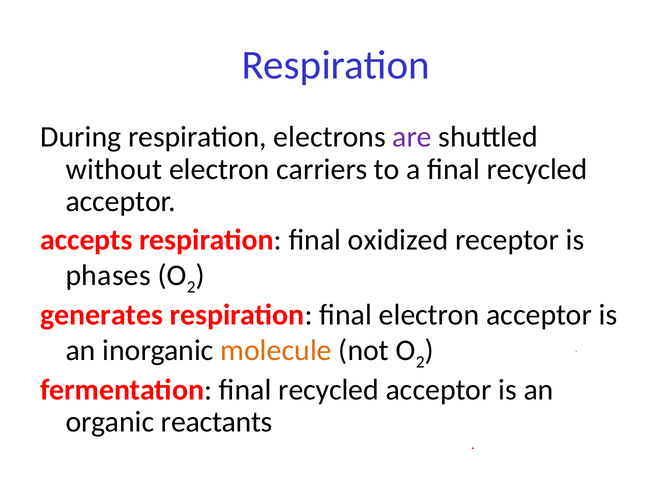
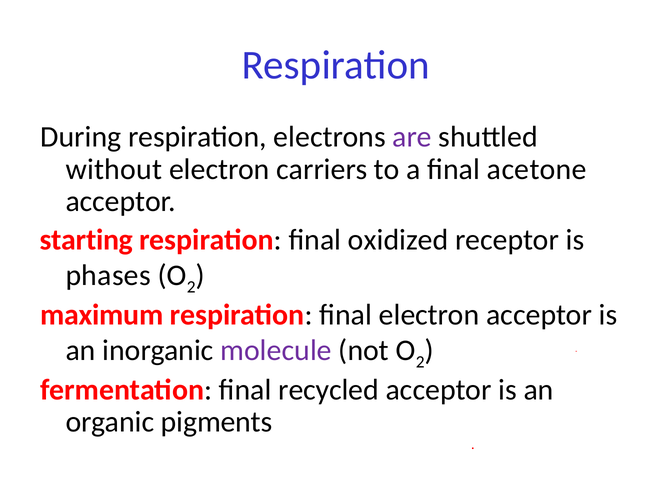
a final recycled: recycled -> acetone (537, 169)
accepts: accepts -> starting (86, 240)
generates: generates -> maximum (102, 315)
molecule colour: orange -> purple (276, 351)
reactants: reactants -> pigments (217, 422)
